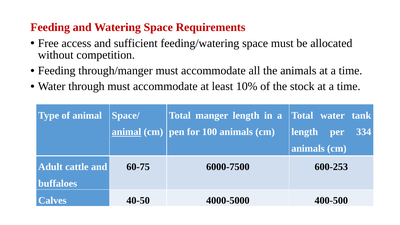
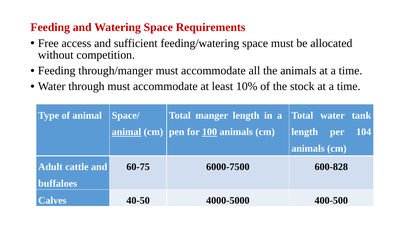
100 underline: none -> present (210, 132)
334: 334 -> 104 (364, 132)
600-253: 600-253 -> 600-828 (331, 167)
